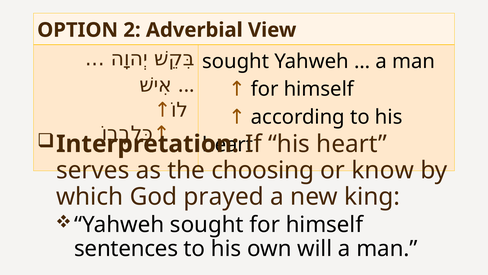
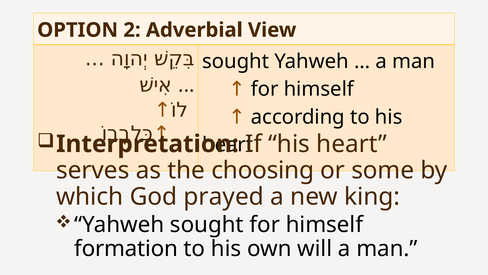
know: know -> some (383, 170)
sentences: sentences -> formation (126, 248)
